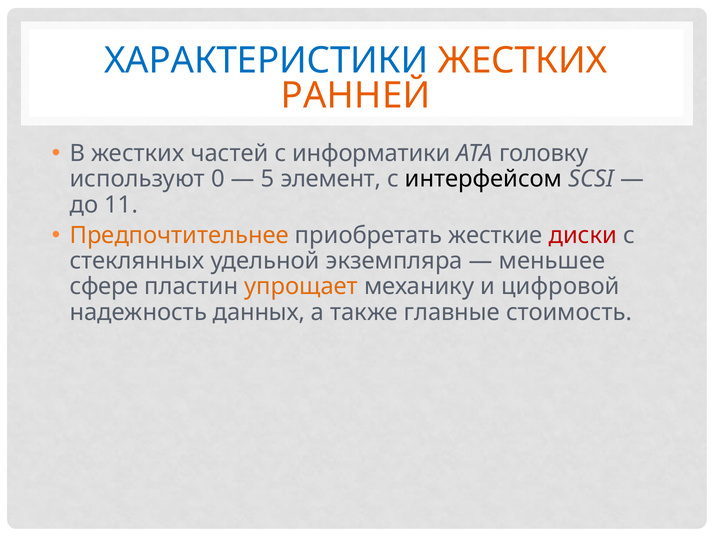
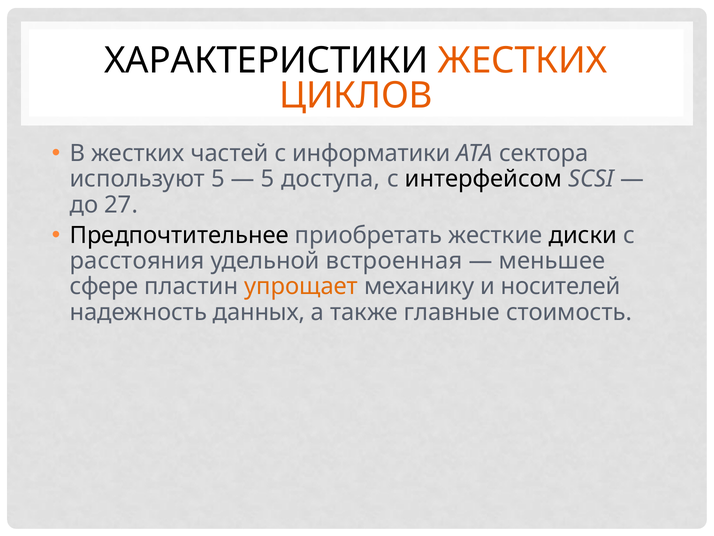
ХАРАКТЕРИСТИКИ colour: blue -> black (266, 60)
РАННЕЙ: РАННЕЙ -> ЦИКЛОВ (356, 96)
головку: головку -> сектора (544, 153)
используют 0: 0 -> 5 (218, 179)
элемент: элемент -> доступа (331, 179)
11: 11 -> 27 (121, 205)
Предпочтительнее colour: orange -> black (179, 235)
диски colour: red -> black (583, 235)
стеклянных: стеклянных -> расстояния (137, 261)
экземпляра: экземпляра -> встроенная (394, 261)
цифровой: цифровой -> носителей (561, 286)
